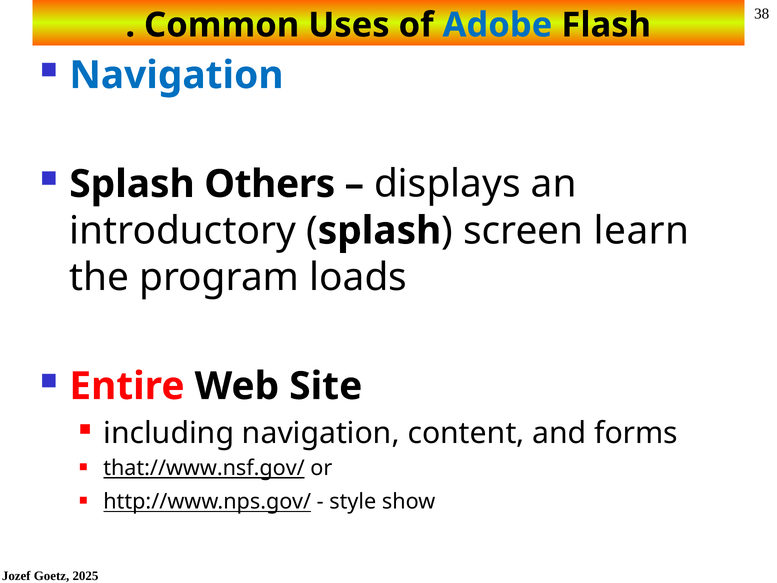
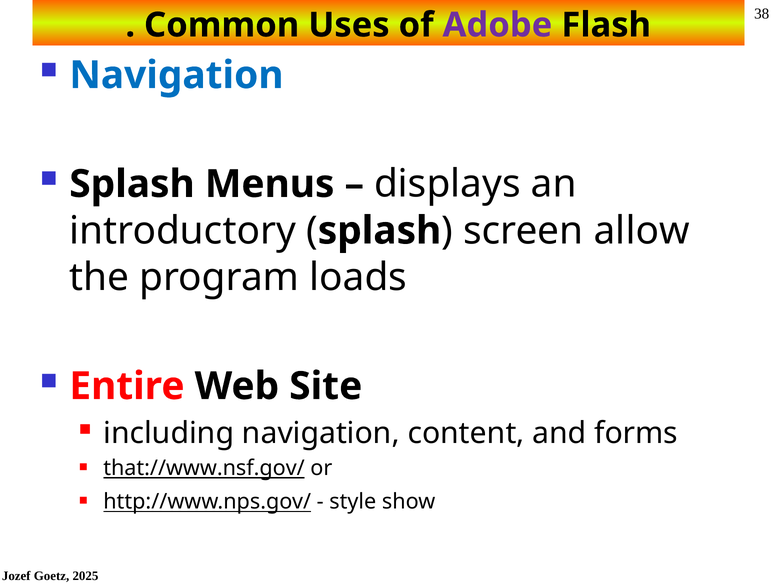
Adobe colour: blue -> purple (497, 25)
Others: Others -> Menus (270, 184)
learn: learn -> allow (642, 231)
